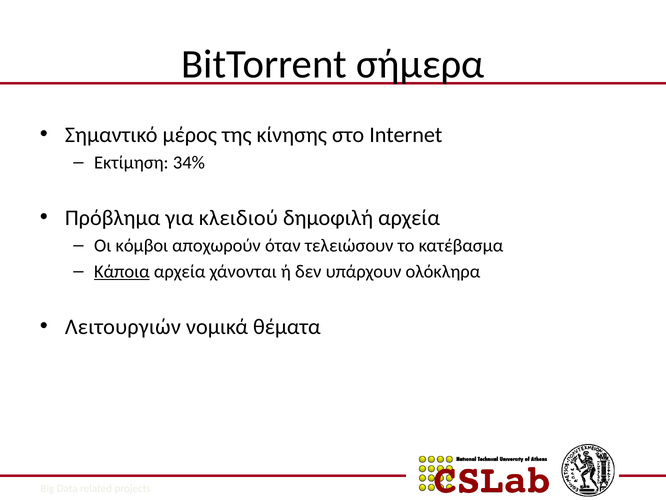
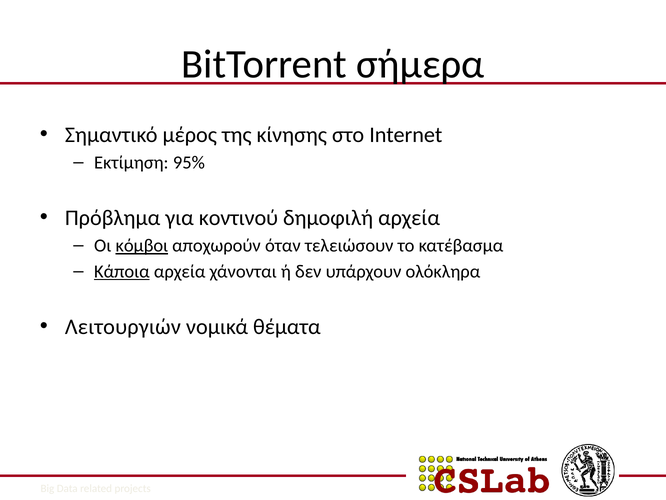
34%: 34% -> 95% (189, 163)
κλειδιού: κλειδιού -> κοντινού (238, 218)
κόμβοι underline: none -> present (142, 246)
